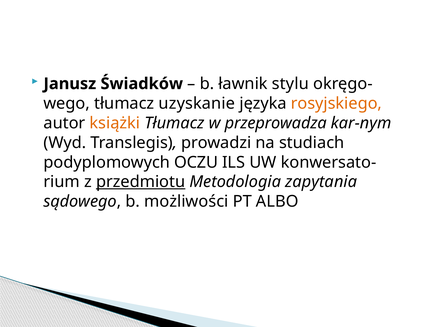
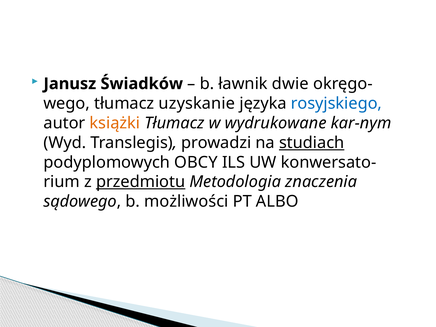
stylu: stylu -> dwie (290, 84)
rosyjskiego colour: orange -> blue (336, 103)
przeprowadza: przeprowadza -> wydrukowane (276, 123)
studiach underline: none -> present (312, 143)
OCZU: OCZU -> OBCY (196, 162)
zapytania: zapytania -> znaczenia (321, 182)
